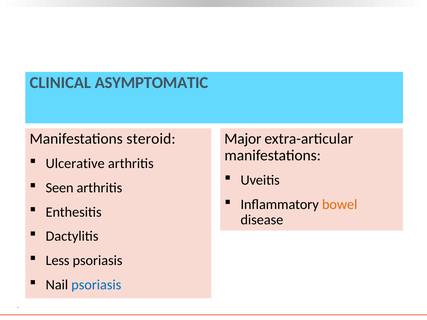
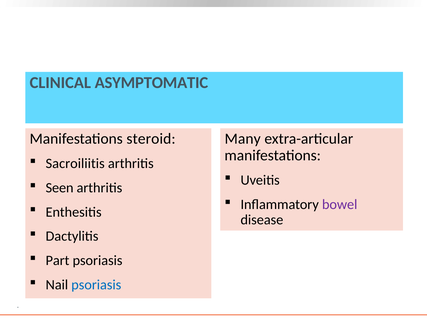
Major: Major -> Many (243, 139)
Ulcerative: Ulcerative -> Sacroiliitis (75, 164)
bowel colour: orange -> purple (340, 205)
Less: Less -> Part (58, 261)
